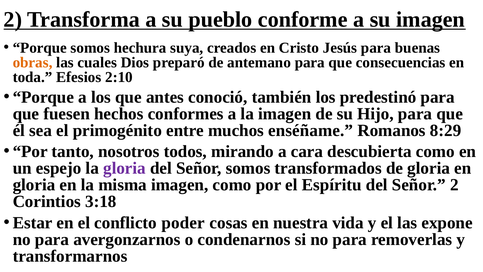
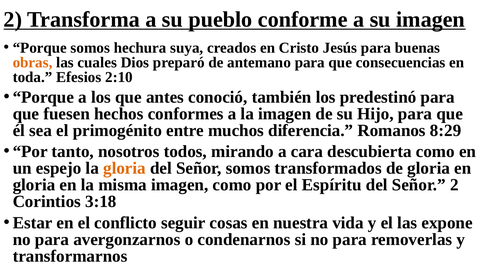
enséñame: enséñame -> diferencia (311, 130)
gloria colour: purple -> orange (124, 168)
poder: poder -> seguir (183, 223)
